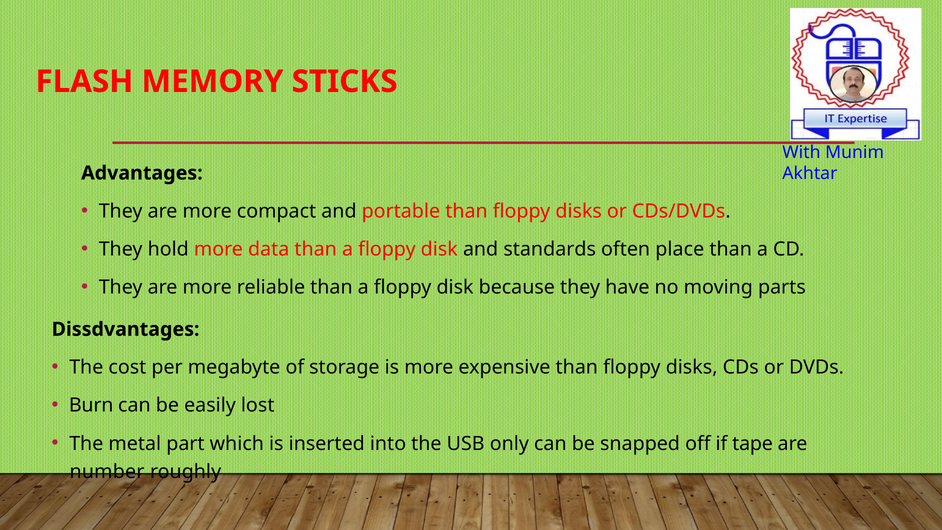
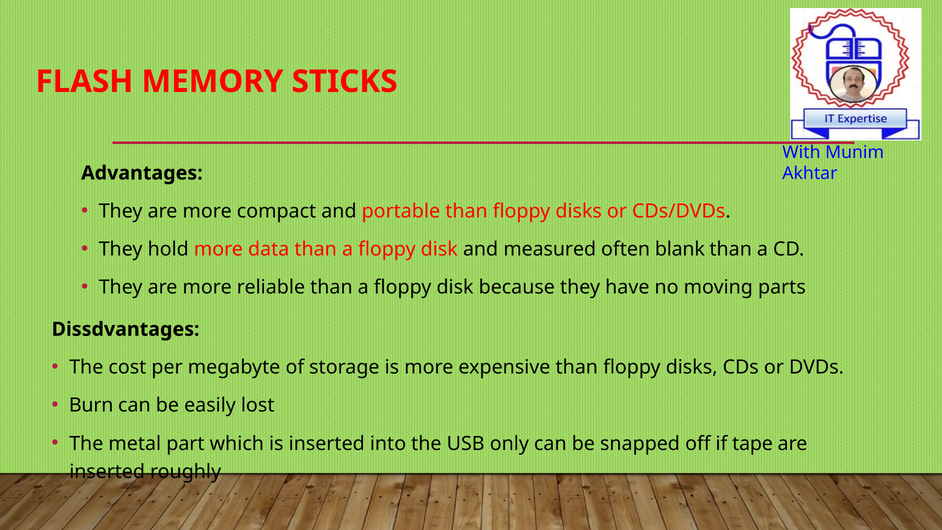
standards: standards -> measured (550, 249)
place: place -> blank (680, 249)
number: number -> inserted (107, 472)
